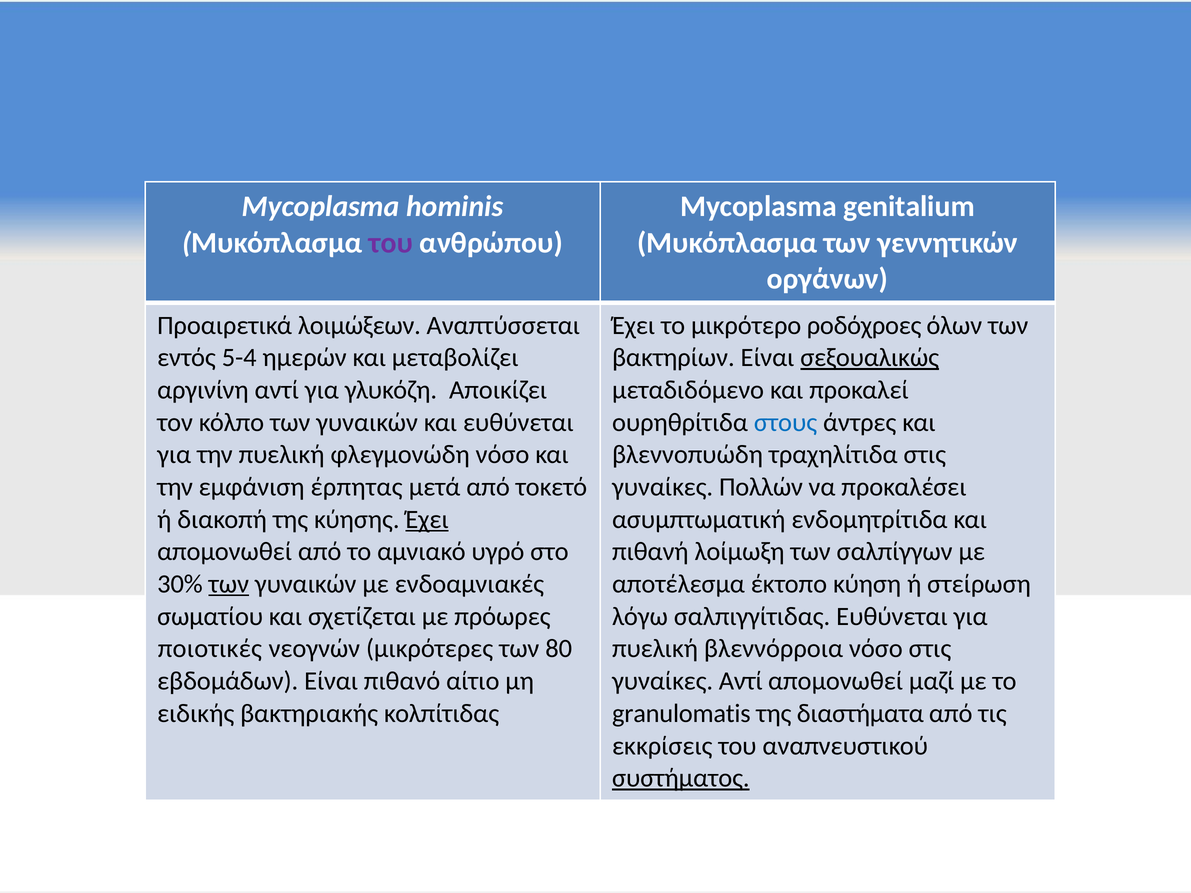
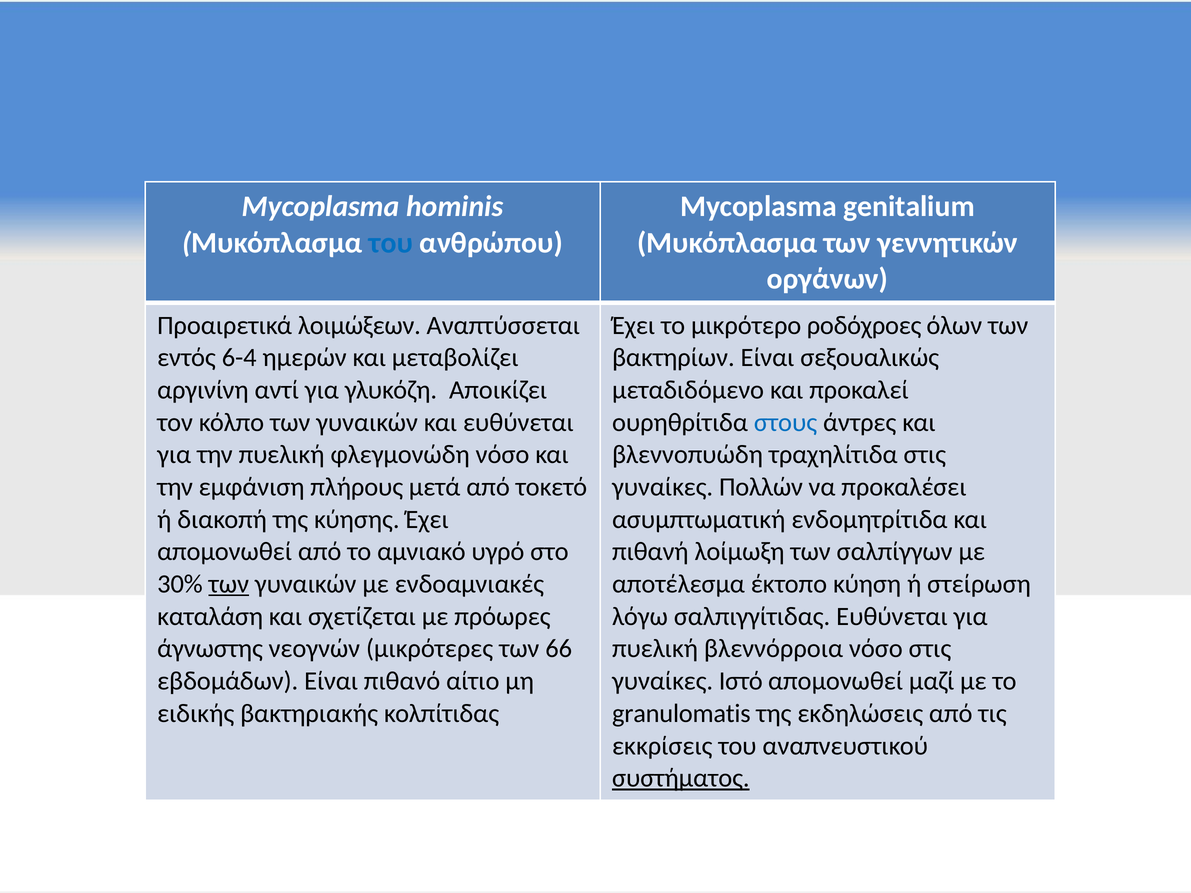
του colour: purple -> blue (391, 243)
5-4: 5-4 -> 6-4 (239, 358)
σεξουαλικώς underline: present -> none (870, 358)
έρπητας: έρπητας -> πλήρους (357, 487)
Έχει underline: present -> none (427, 520)
σωματίου: σωματίου -> καταλάση (210, 617)
ποιοτικές: ποιοτικές -> άγνωστης (210, 649)
80: 80 -> 66 (559, 649)
γυναίκες Αντί: Αντί -> Ιστό (741, 681)
διαστήματα: διαστήματα -> εκδηλώσεις (860, 714)
